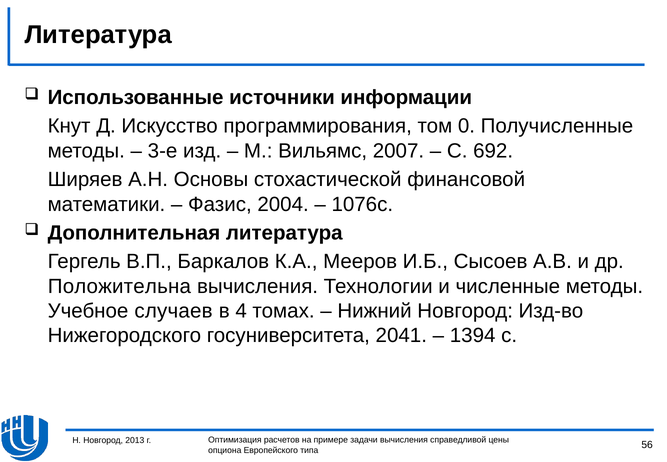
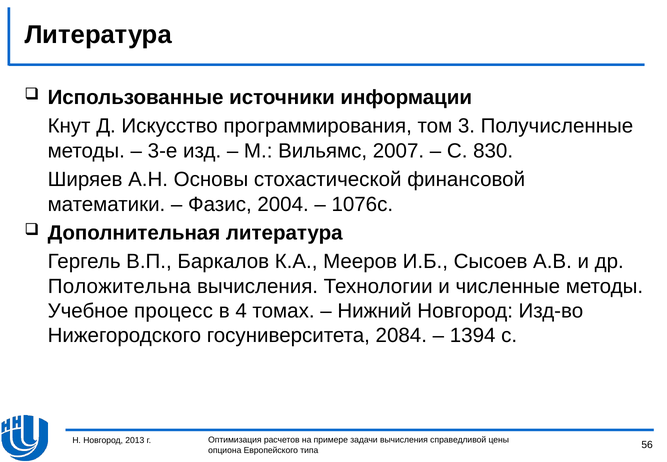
0: 0 -> 3 (466, 126)
692: 692 -> 830 (493, 151)
случаев: случаев -> процесс (174, 311)
2041: 2041 -> 2084 (401, 335)
